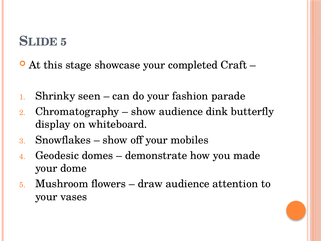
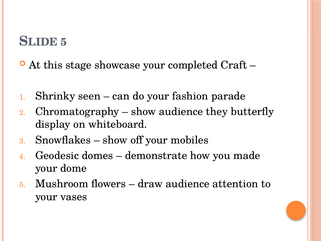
dink: dink -> they (217, 111)
